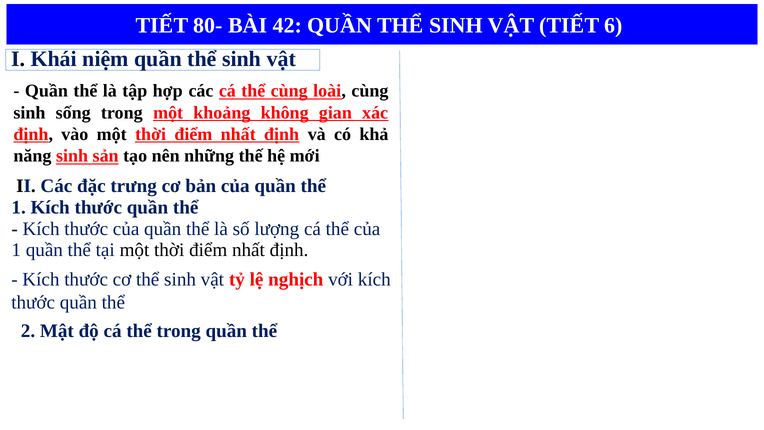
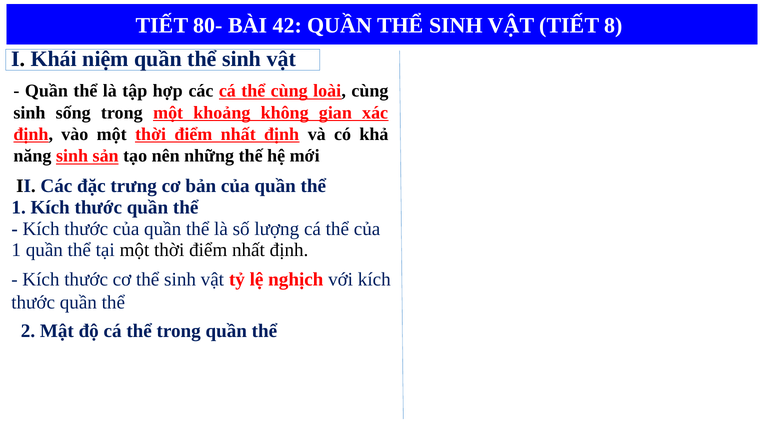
6: 6 -> 8 (613, 26)
